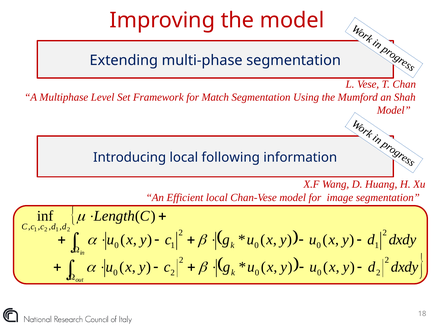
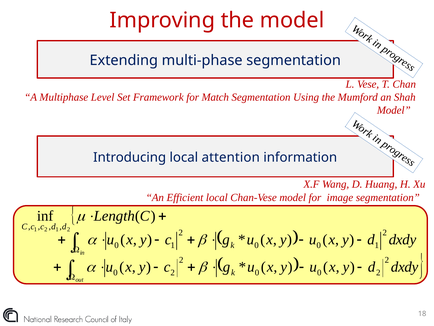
following: following -> attention (231, 157)
